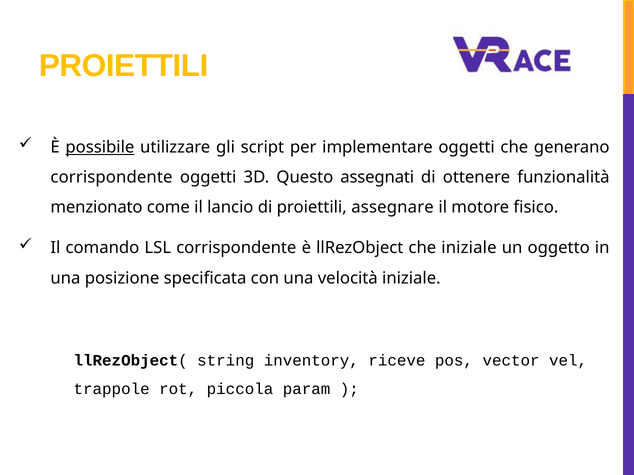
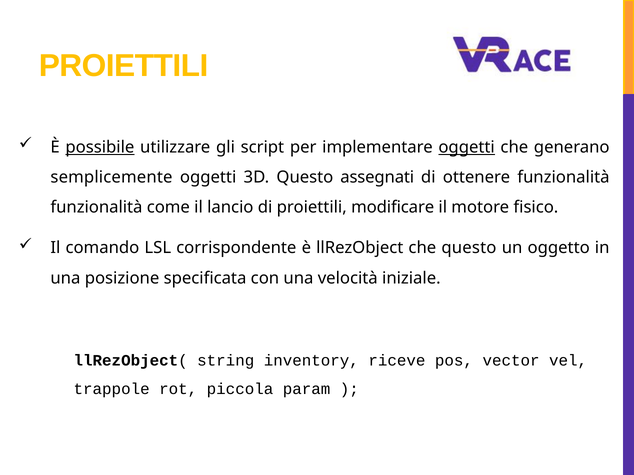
oggetti underline: none -> present (467, 147)
corrispondente: corrispondente -> semplicemente (111, 177)
menzionato: menzionato -> funzionalità (96, 208)
assegnare: assegnare -> modificare (393, 208)
che iniziale: iniziale -> questo (469, 248)
